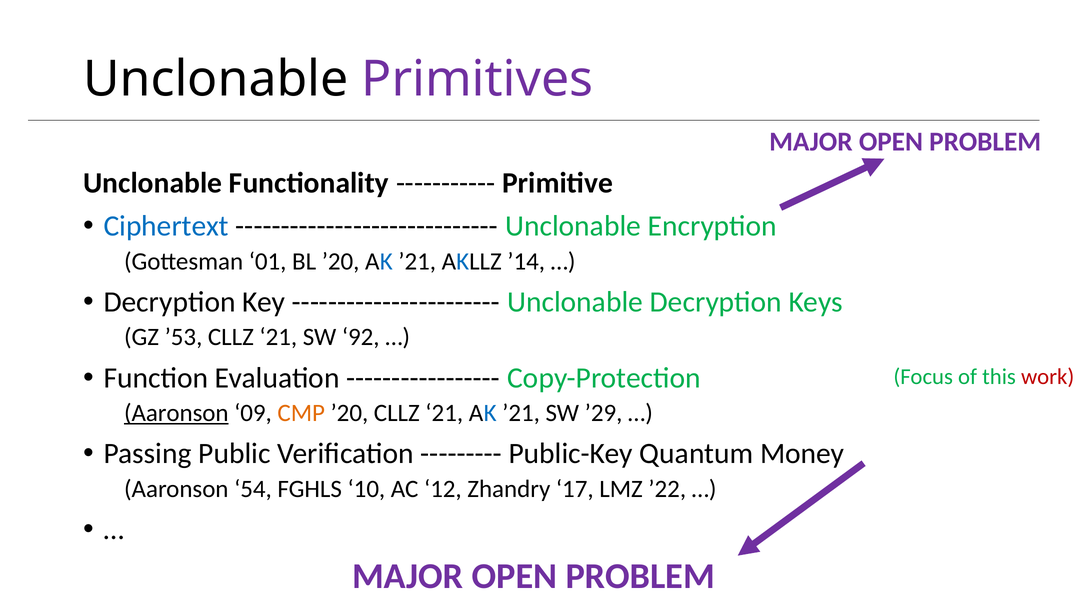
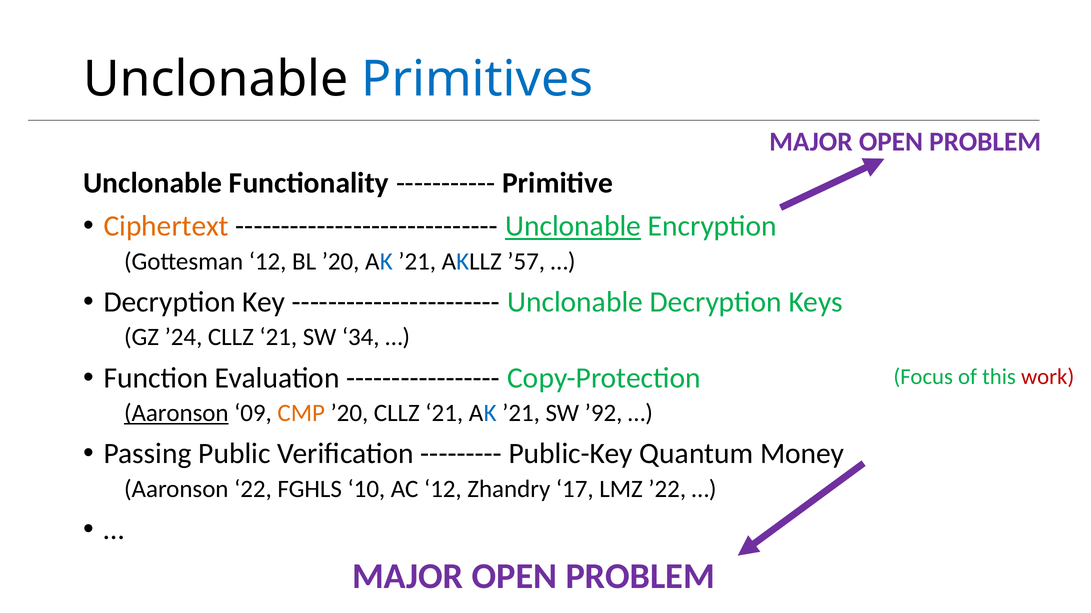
Primitives colour: purple -> blue (477, 80)
Ciphertext colour: blue -> orange (166, 226)
Unclonable underline: none -> present (573, 226)
Gottesman 01: 01 -> 12 (268, 262)
’14: ’14 -> ’57 (526, 262)
’53: ’53 -> ’24 (184, 338)
92: 92 -> 34 (361, 338)
’29: ’29 -> ’92 (604, 413)
54: 54 -> 22 (253, 489)
